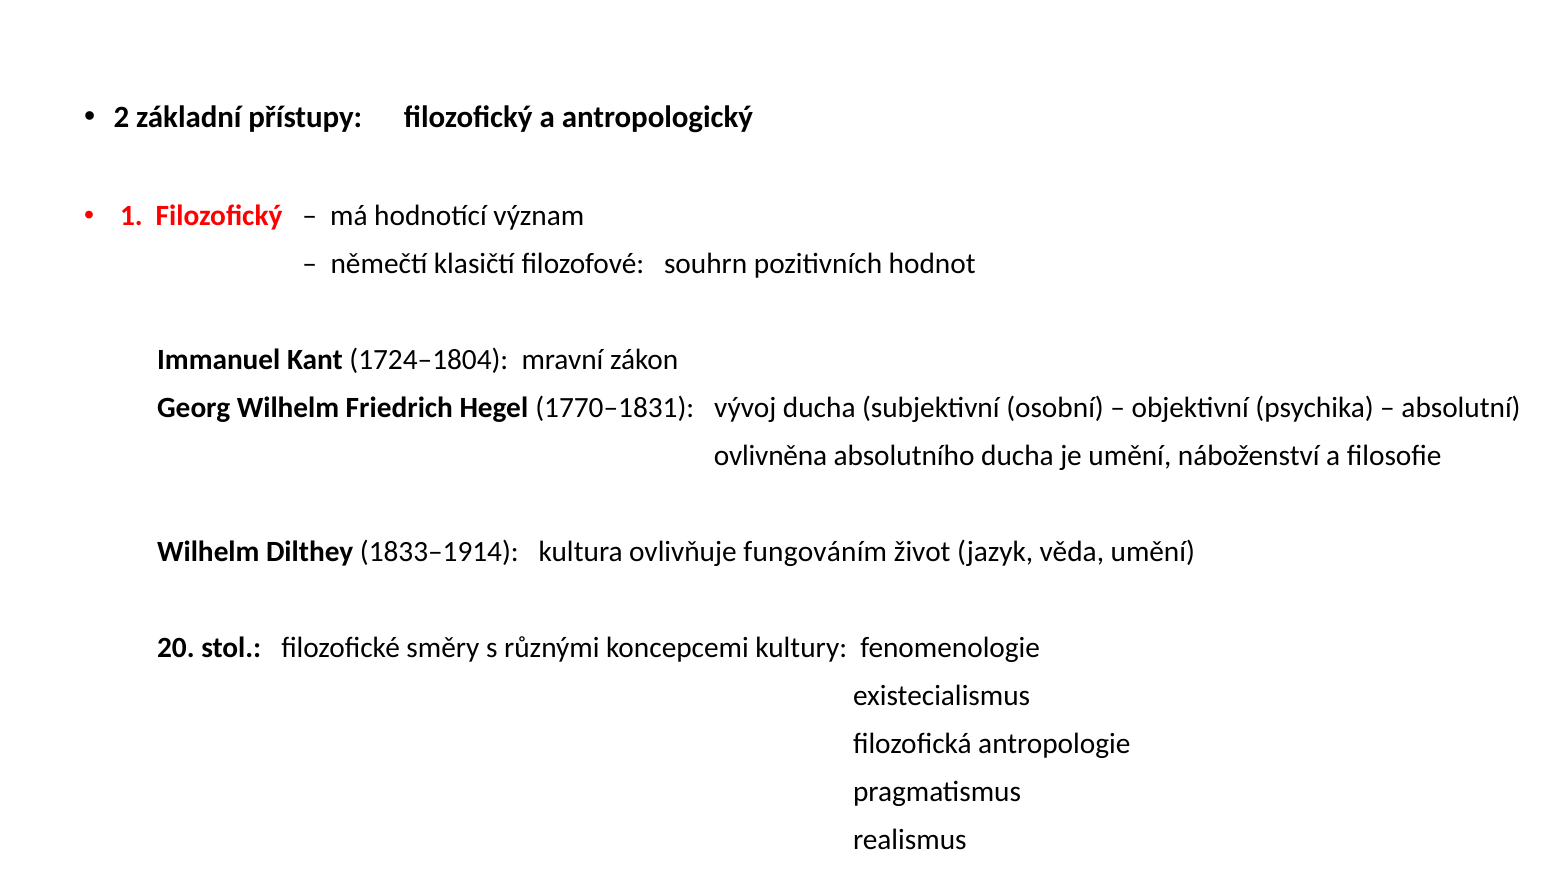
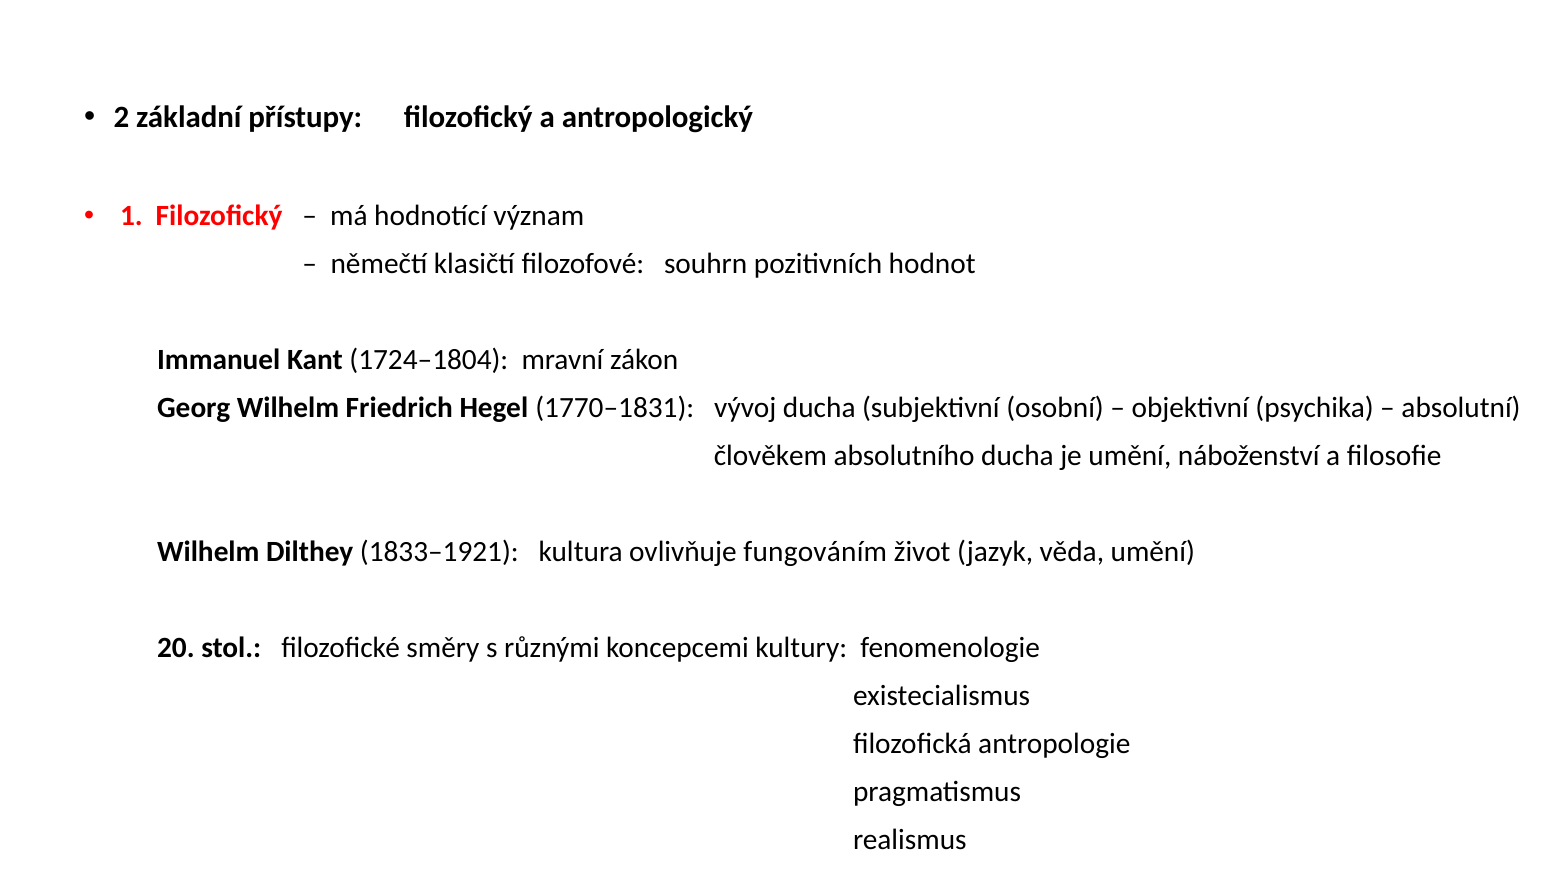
ovlivněna: ovlivněna -> člověkem (770, 456)
1833–1914: 1833–1914 -> 1833–1921 (439, 552)
